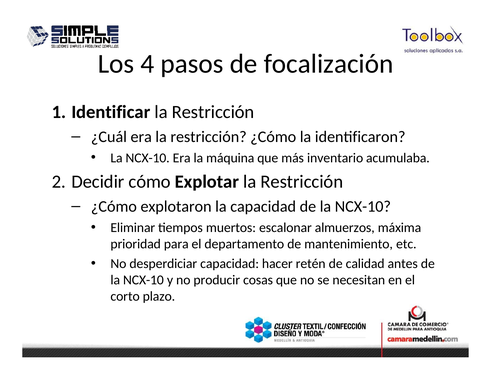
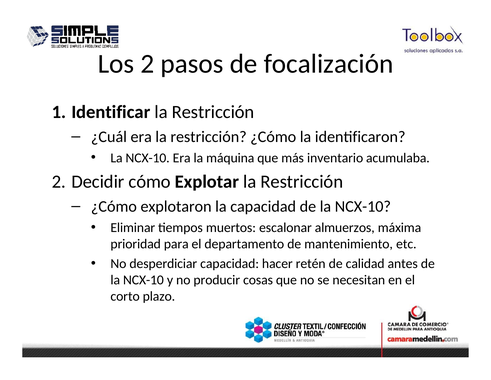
Los 4: 4 -> 2 (147, 64)
